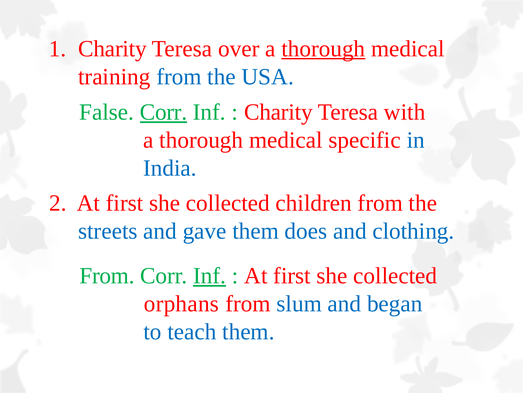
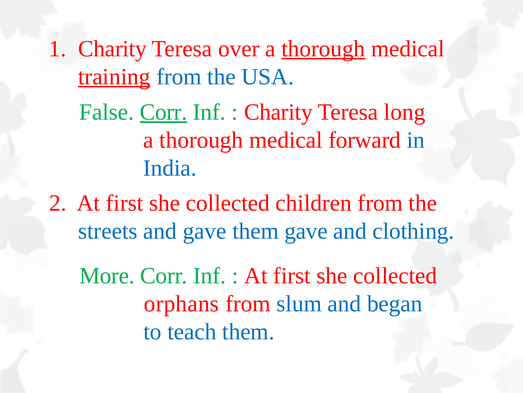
training underline: none -> present (114, 77)
with: with -> long (405, 112)
specific: specific -> forward (365, 140)
them does: does -> gave (306, 231)
From: From -> More (107, 275)
Inf underline: present -> none (209, 275)
